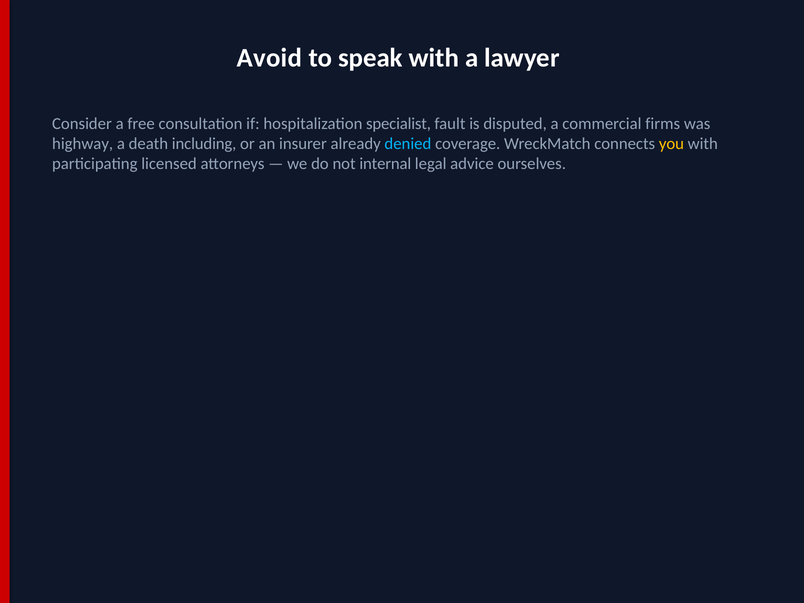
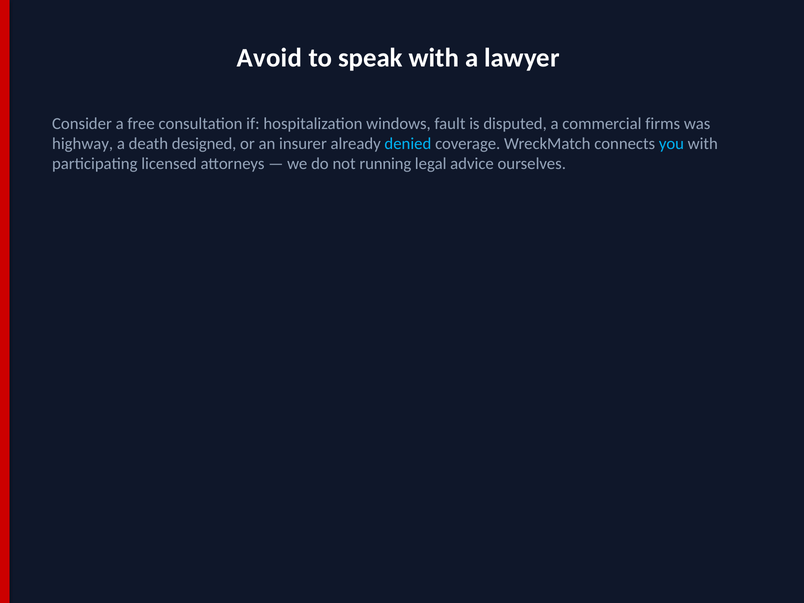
specialist: specialist -> windows (398, 124)
including: including -> designed (204, 144)
you colour: yellow -> light blue (671, 144)
internal: internal -> running (385, 164)
